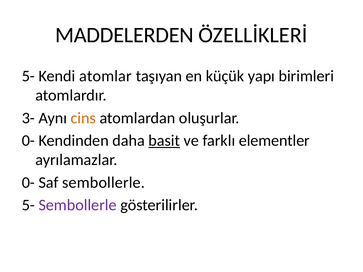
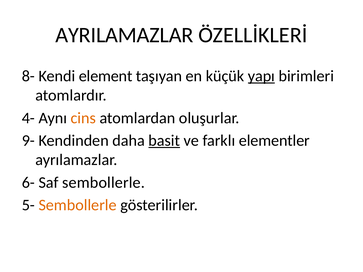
MADDELERDEN: MADDELERDEN -> AYRILAMAZLAR (124, 35)
5-: 5- -> 8- (28, 76)
atomlar: atomlar -> element (106, 76)
yapı underline: none -> present (261, 76)
3-: 3- -> 4- (28, 118)
0-: 0- -> 9- (28, 141)
0-: 0- -> 6- (28, 183)
Sembollerle colour: purple -> orange (78, 205)
